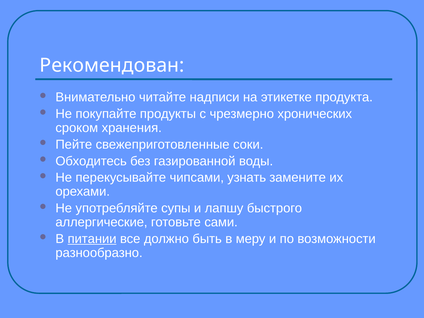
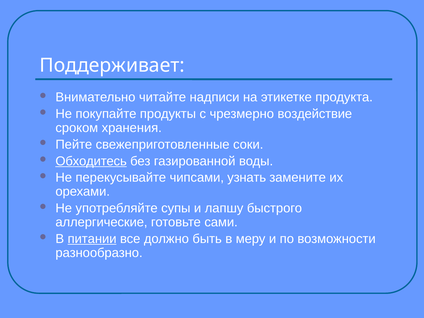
Рекомендован: Рекомендован -> Поддерживает (112, 65)
хронических: хронических -> воздействие (315, 114)
Обходитесь underline: none -> present (91, 161)
